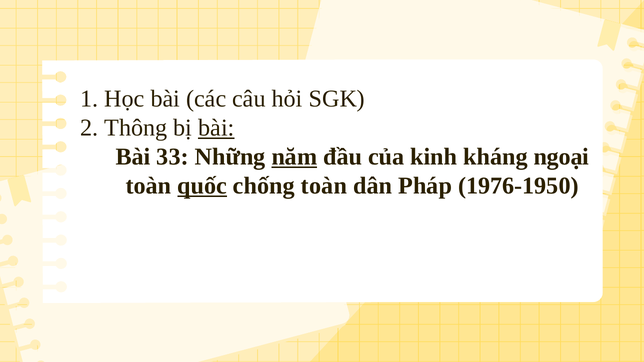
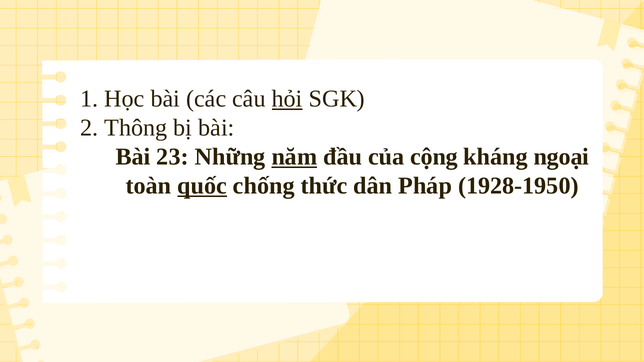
hỏi underline: none -> present (287, 99)
bài underline: present -> none (216, 128)
33: 33 -> 23 (173, 157)
kinh: kinh -> cộng (434, 157)
chống toàn: toàn -> thức (324, 186)
1976-1950: 1976-1950 -> 1928-1950 (518, 186)
